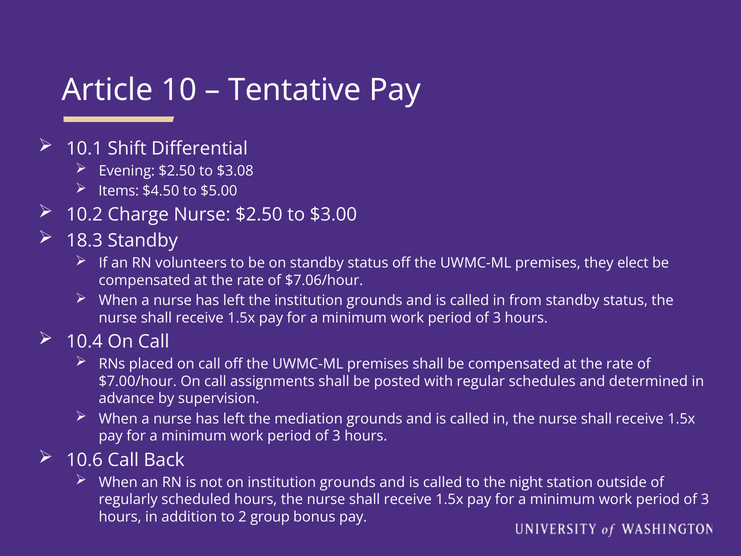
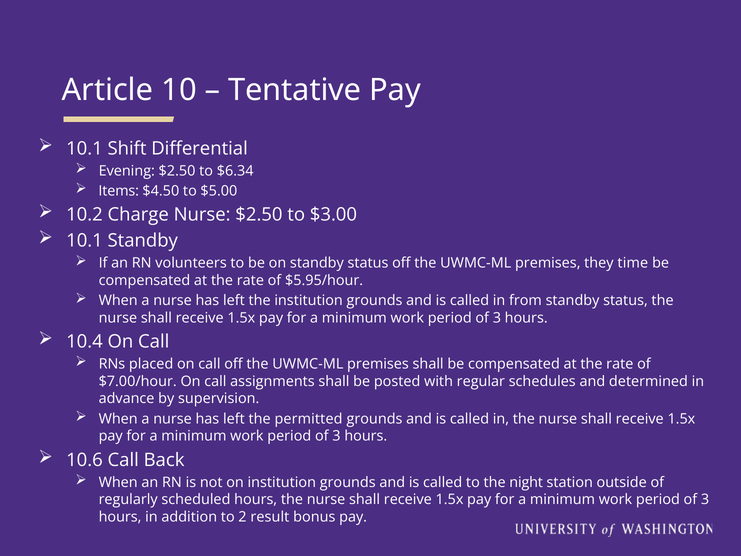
$3.08: $3.08 -> $6.34 (235, 171)
18.3: 18.3 -> 10.1 (84, 241)
elect: elect -> time (633, 263)
$7.06/hour: $7.06/hour -> $5.95/hour (324, 280)
mediation: mediation -> permitted (309, 419)
group: group -> result (270, 517)
